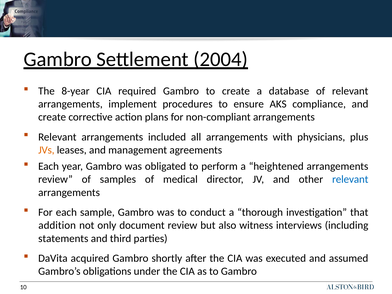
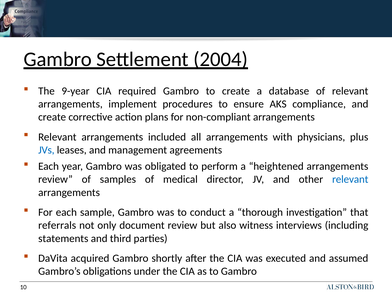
8-year: 8-year -> 9-year (76, 91)
JVs colour: orange -> blue (46, 150)
addition: addition -> referrals (57, 225)
